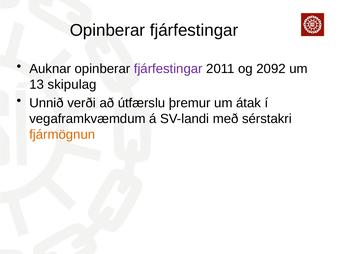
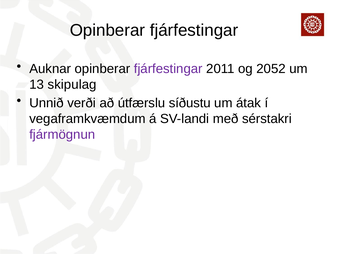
2092: 2092 -> 2052 (271, 69)
þremur: þremur -> síðustu (190, 103)
fjármögnun colour: orange -> purple (62, 135)
